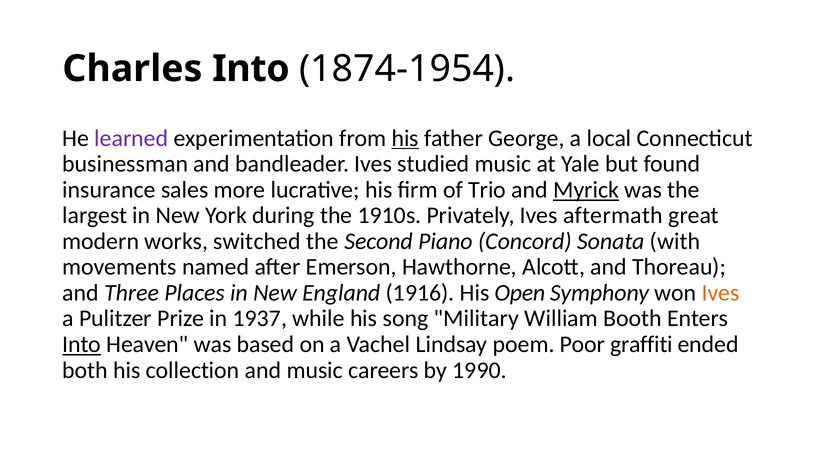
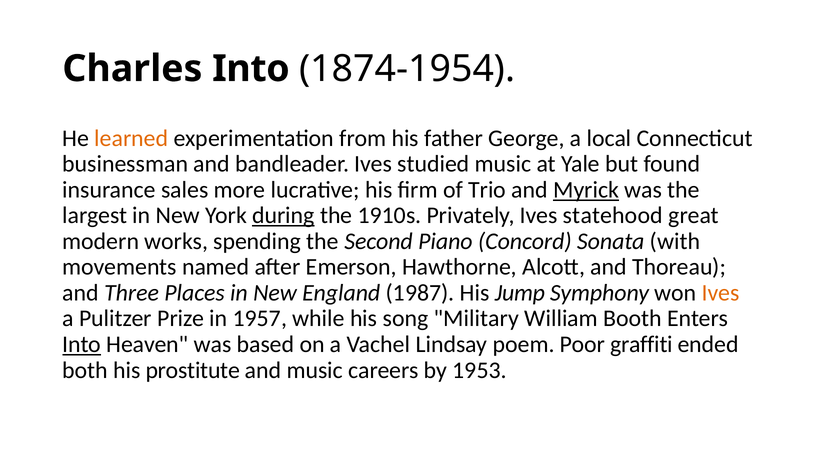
learned colour: purple -> orange (131, 138)
his underline: present -> none (405, 138)
during underline: none -> present (283, 216)
aftermath: aftermath -> statehood (613, 216)
switched: switched -> spending (257, 241)
1916: 1916 -> 1987 (420, 293)
Open: Open -> Jump (520, 293)
1937: 1937 -> 1957 (260, 319)
collection: collection -> prostitute (193, 370)
1990: 1990 -> 1953 (480, 370)
